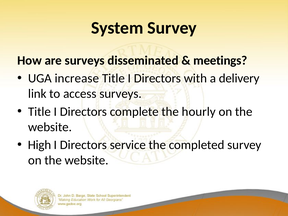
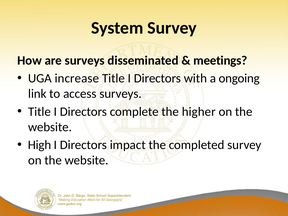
delivery: delivery -> ongoing (239, 78)
hourly: hourly -> higher (199, 112)
service: service -> impact (128, 145)
